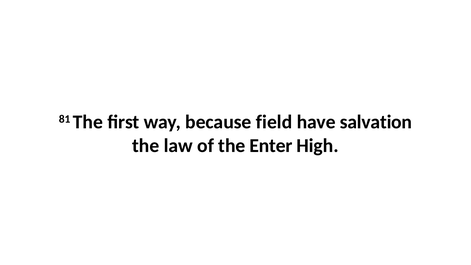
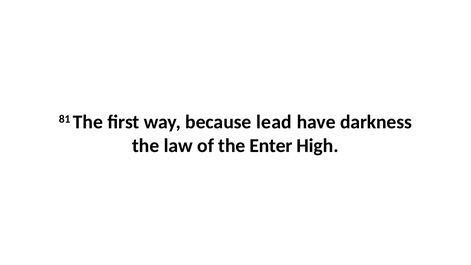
field: field -> lead (274, 122)
salvation: salvation -> darkness (376, 122)
